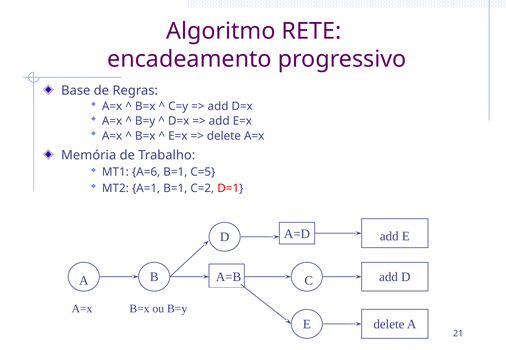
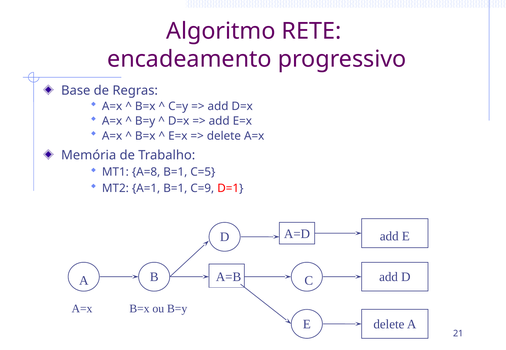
A=6: A=6 -> A=8 (146, 172)
C=2: C=2 -> C=9 (202, 188)
